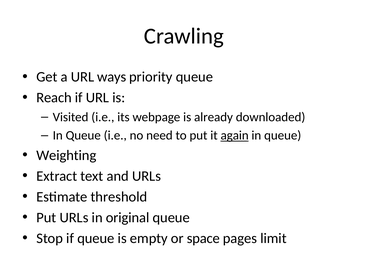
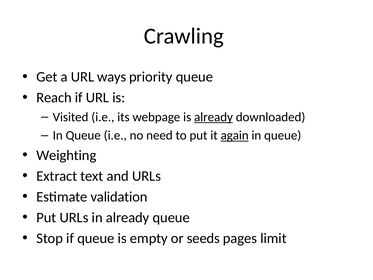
already underline: none -> present (214, 117)
threshold: threshold -> validation (119, 197)
in original: original -> already (128, 217)
space: space -> seeds (203, 238)
